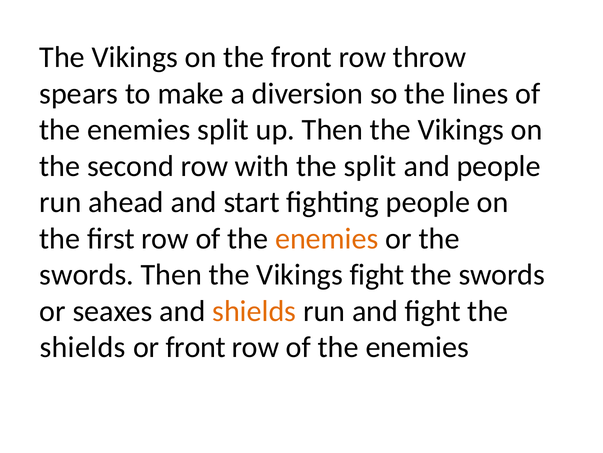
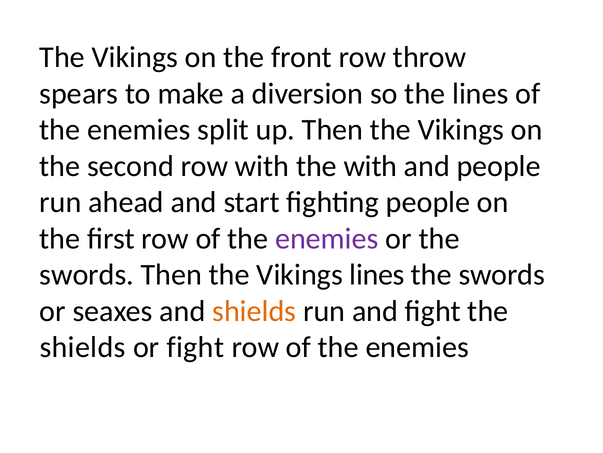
the split: split -> with (370, 166)
enemies colour: orange -> purple (327, 238)
Vikings fight: fight -> lines (377, 274)
or front: front -> fight (195, 347)
